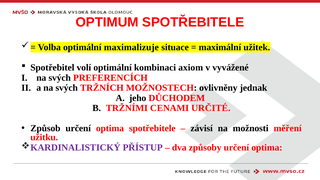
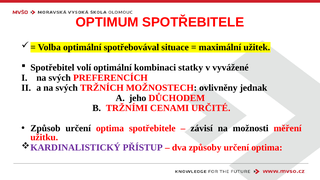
maximalizuje: maximalizuje -> spotřebovával (131, 47)
axiom: axiom -> statky (191, 68)
